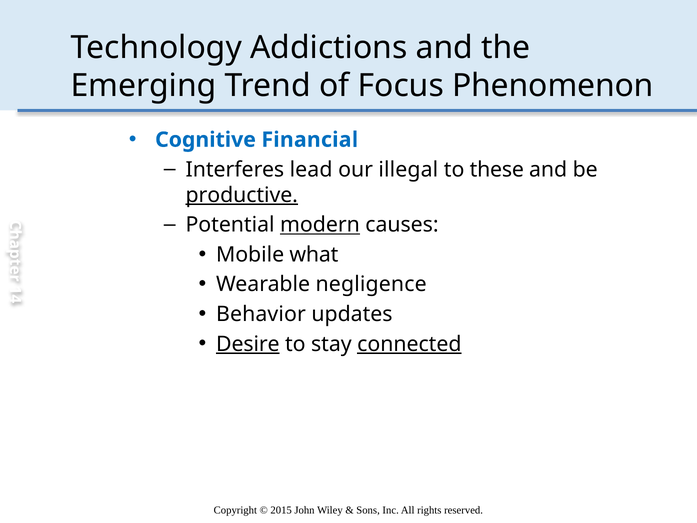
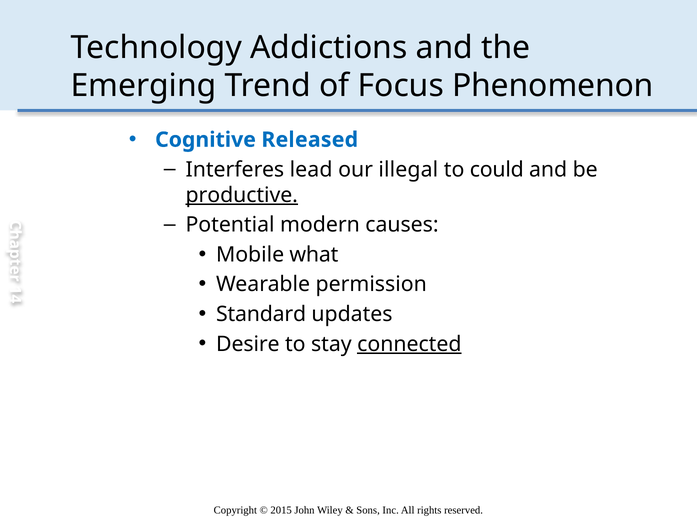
Financial: Financial -> Released (310, 140)
these: these -> could (497, 169)
modern underline: present -> none (320, 225)
negligence: negligence -> permission (371, 284)
Behavior: Behavior -> Standard (261, 314)
Desire underline: present -> none (248, 344)
